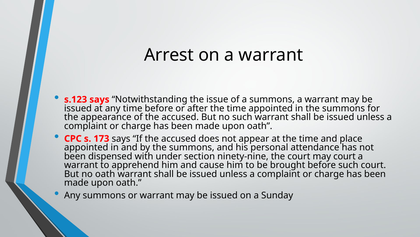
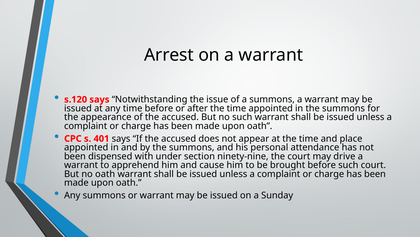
s.123: s.123 -> s.120 (76, 99)
173: 173 -> 401 (101, 138)
may court: court -> drive (344, 156)
